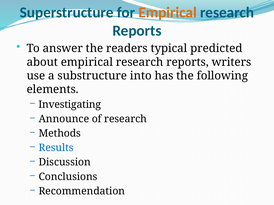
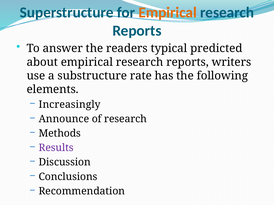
into: into -> rate (141, 76)
Investigating: Investigating -> Increasingly (70, 105)
Results colour: blue -> purple (56, 148)
